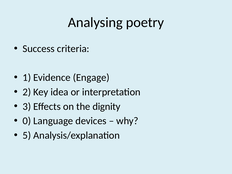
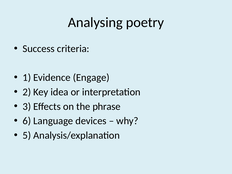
dignity: dignity -> phrase (107, 106)
0: 0 -> 6 (27, 121)
